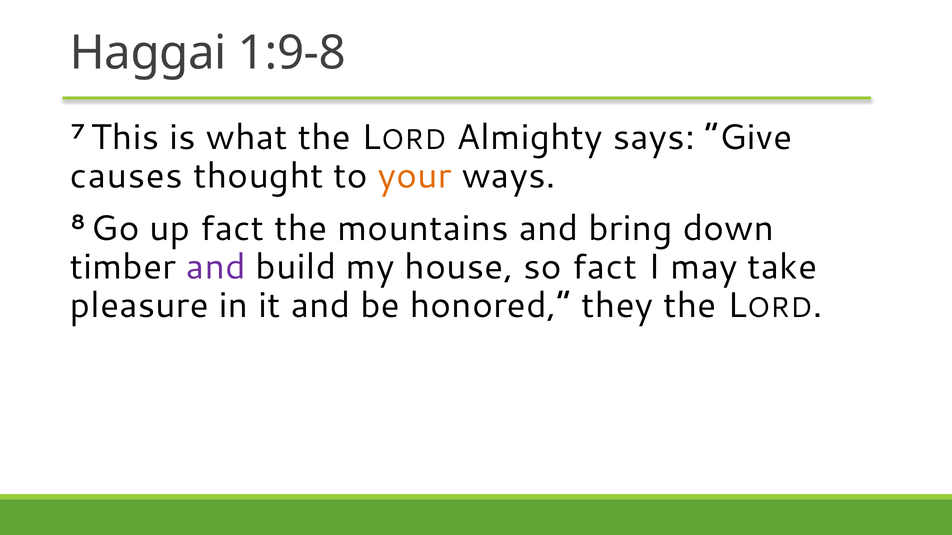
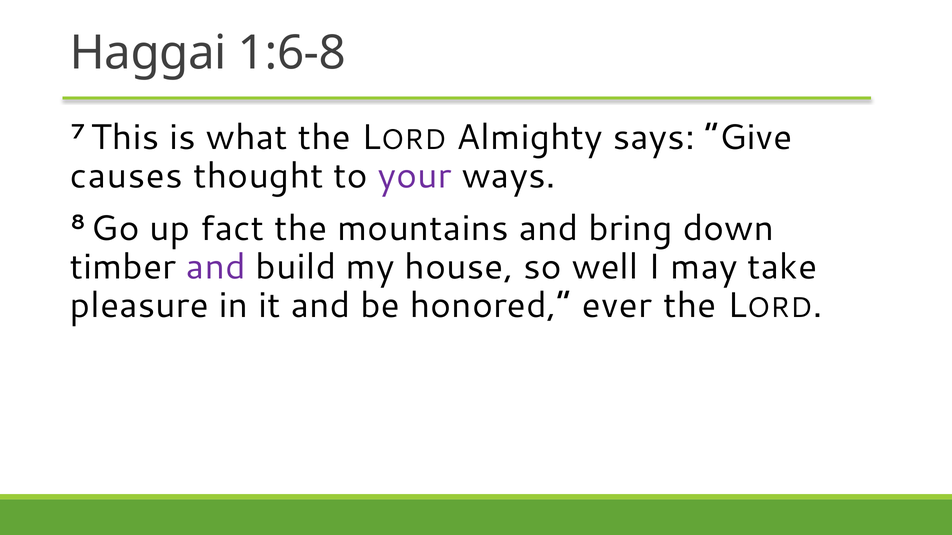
1:9-8: 1:9-8 -> 1:6-8 (292, 53)
your colour: orange -> purple (415, 176)
so fact: fact -> well (605, 267)
they: they -> ever (617, 306)
